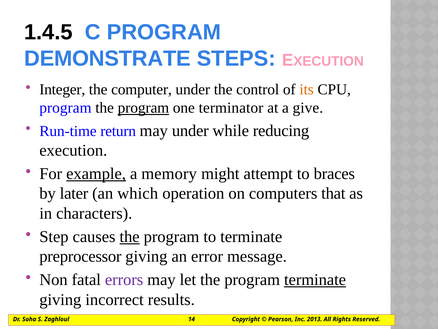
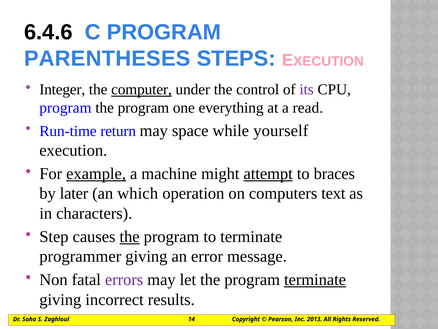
1.4.5: 1.4.5 -> 6.4.6 (48, 32)
DEMONSTRATE: DEMONSTRATE -> PARENTHESES (107, 58)
computer underline: none -> present (142, 89)
its colour: orange -> purple (307, 89)
program underline: present -> none (143, 108)
terminator: terminator -> everything (231, 108)
give: give -> read (308, 108)
may under: under -> space (190, 130)
reducing: reducing -> yourself (281, 130)
memory: memory -> machine (169, 174)
attempt underline: none -> present (268, 174)
that: that -> text (333, 193)
preprocessor: preprocessor -> programmer (80, 256)
